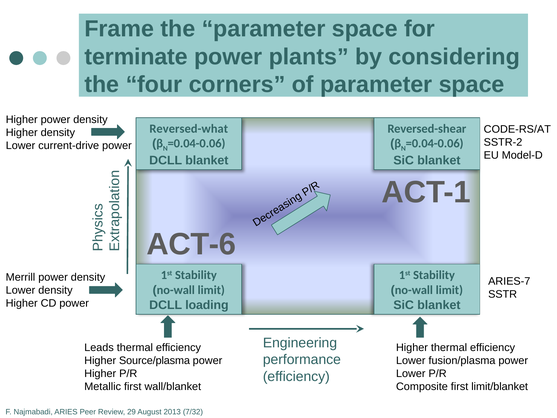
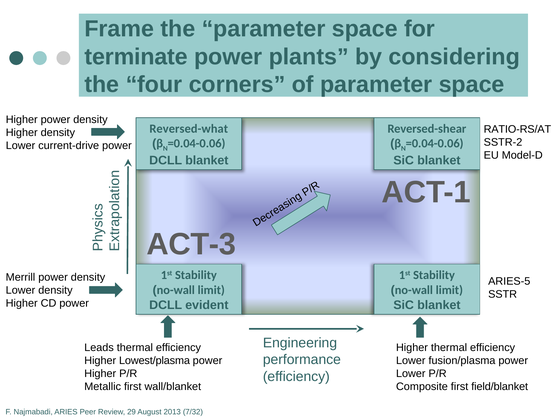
CODE-RS/AT: CODE-RS/AT -> RATIO-RS/AT (517, 129)
ACT-6: ACT-6 -> ACT-3 (191, 244)
ARIES-7: ARIES-7 -> ARIES-5 (509, 281)
loading: loading -> evident (207, 305)
Source/plasma: Source/plasma -> Lowest/plasma (155, 360)
limit/blanket: limit/blanket -> field/blanket (500, 386)
